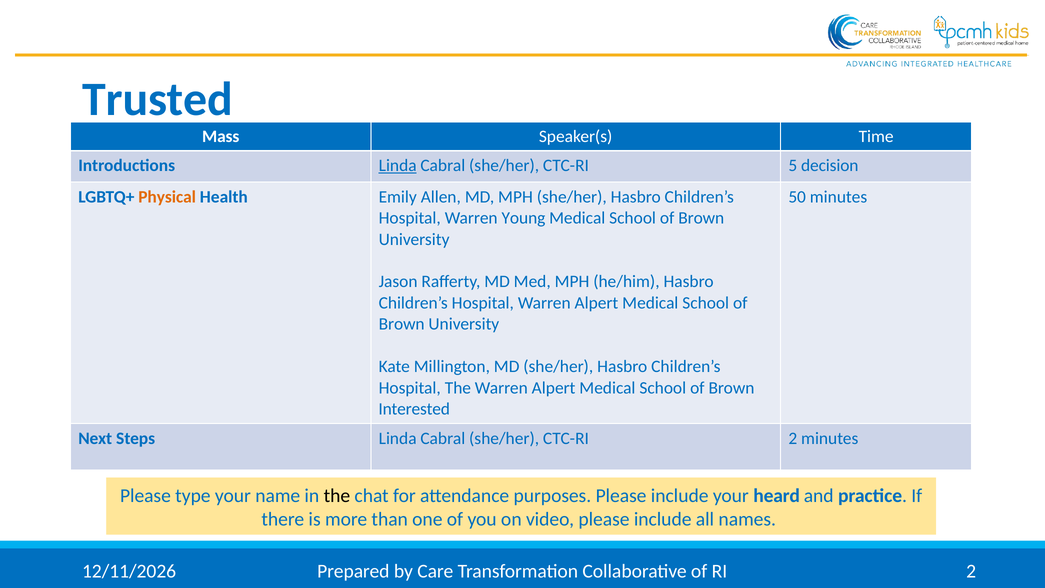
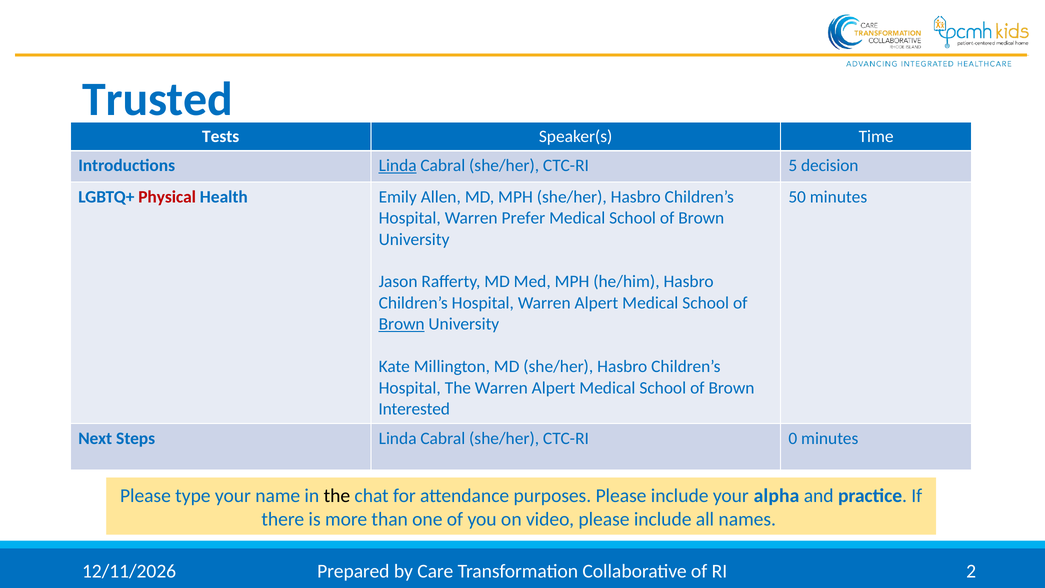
Mass: Mass -> Tests (221, 136)
Physical colour: orange -> red (167, 197)
Young: Young -> Prefer (523, 218)
Brown underline: none -> present (402, 324)
CTC-RI 2: 2 -> 0 (793, 438)
heard: heard -> alpha (777, 496)
